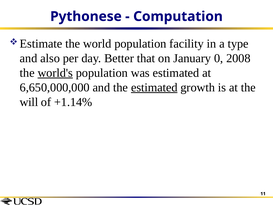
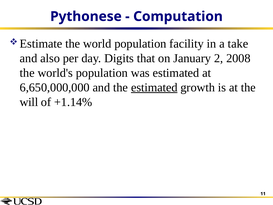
type: type -> take (238, 44)
Better: Better -> Digits (119, 58)
0: 0 -> 2 (219, 58)
world's underline: present -> none (55, 73)
